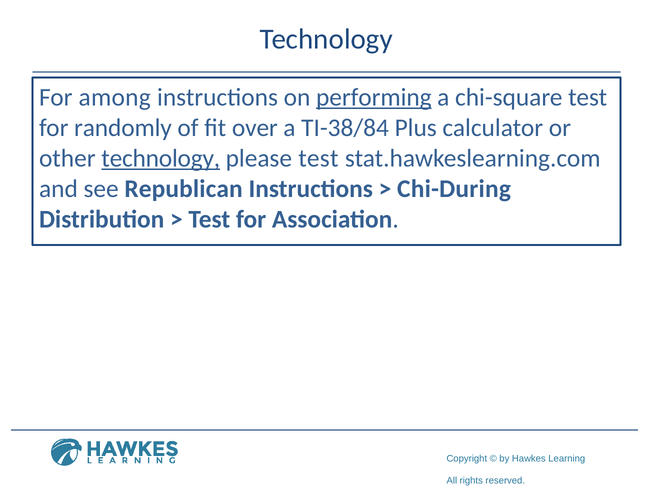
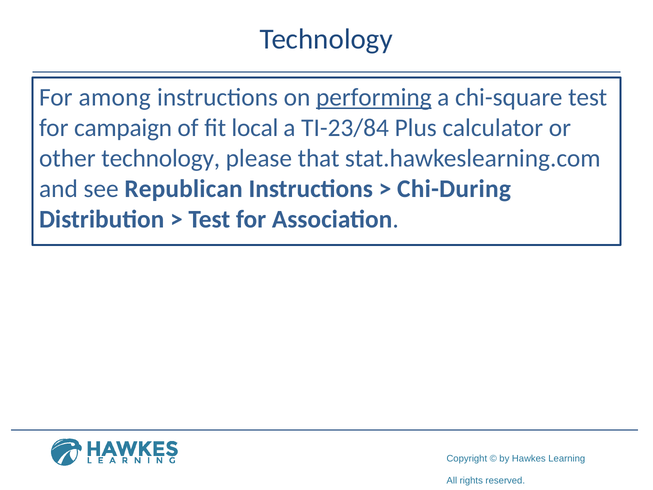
randomly: randomly -> campaign (123, 128)
over: over -> local (255, 128)
TI-38/84: TI-38/84 -> TI-23/84 (345, 128)
technology underline: present -> none (161, 158)
please test: test -> that (319, 158)
